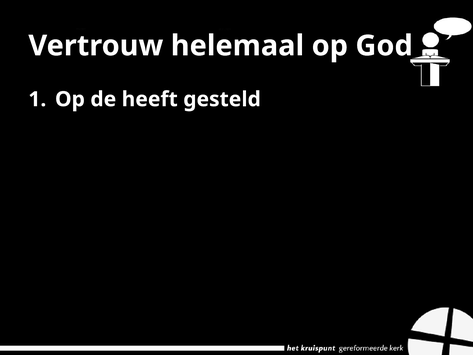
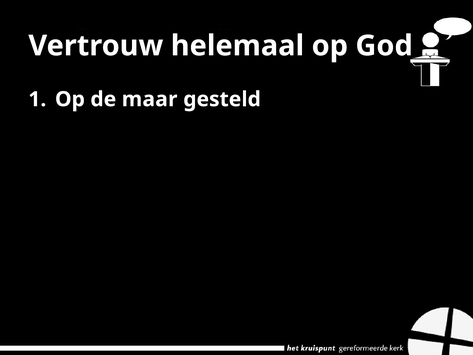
heeft: heeft -> maar (150, 99)
